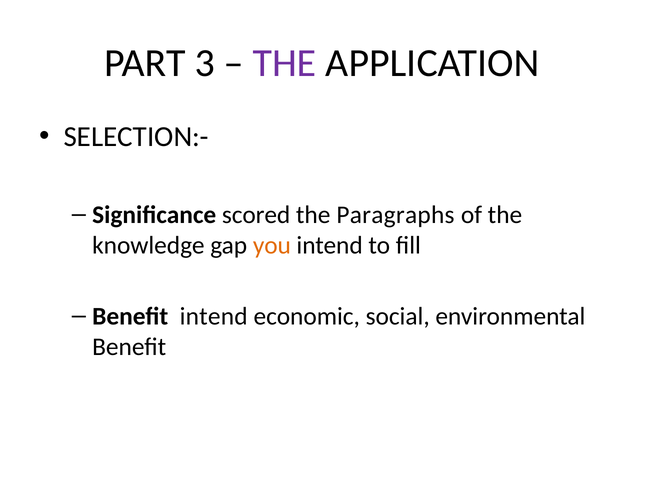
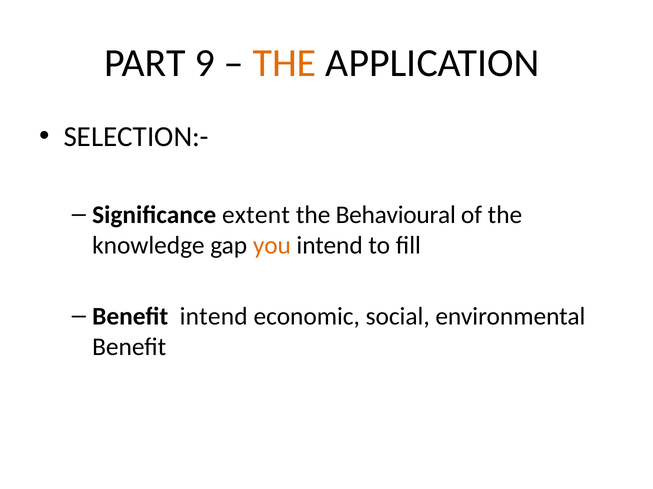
3: 3 -> 9 (205, 63)
THE colour: purple -> orange (285, 63)
scored: scored -> extent (256, 215)
Paragraphs: Paragraphs -> Behavioural (396, 215)
